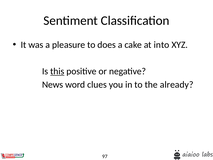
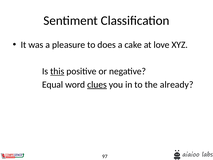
into: into -> love (162, 45)
News: News -> Equal (53, 84)
clues underline: none -> present (97, 84)
